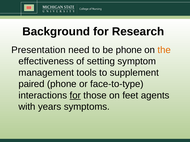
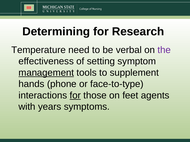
Background: Background -> Determining (56, 32)
Presentation: Presentation -> Temperature (39, 50)
be phone: phone -> verbal (129, 50)
the colour: orange -> purple (164, 50)
management underline: none -> present (46, 73)
paired: paired -> hands (31, 84)
